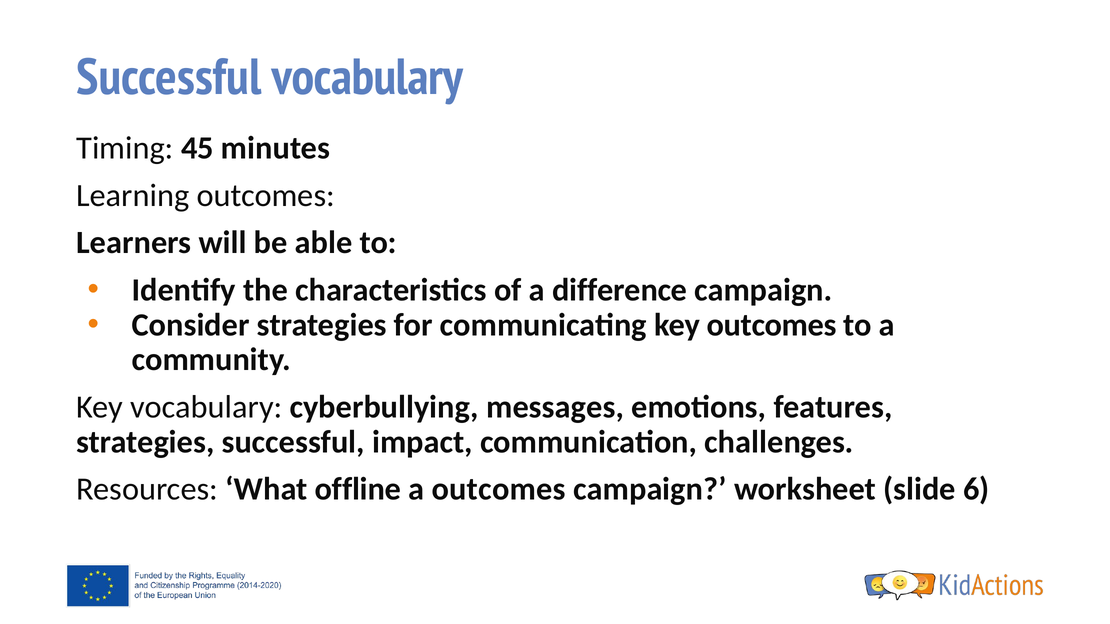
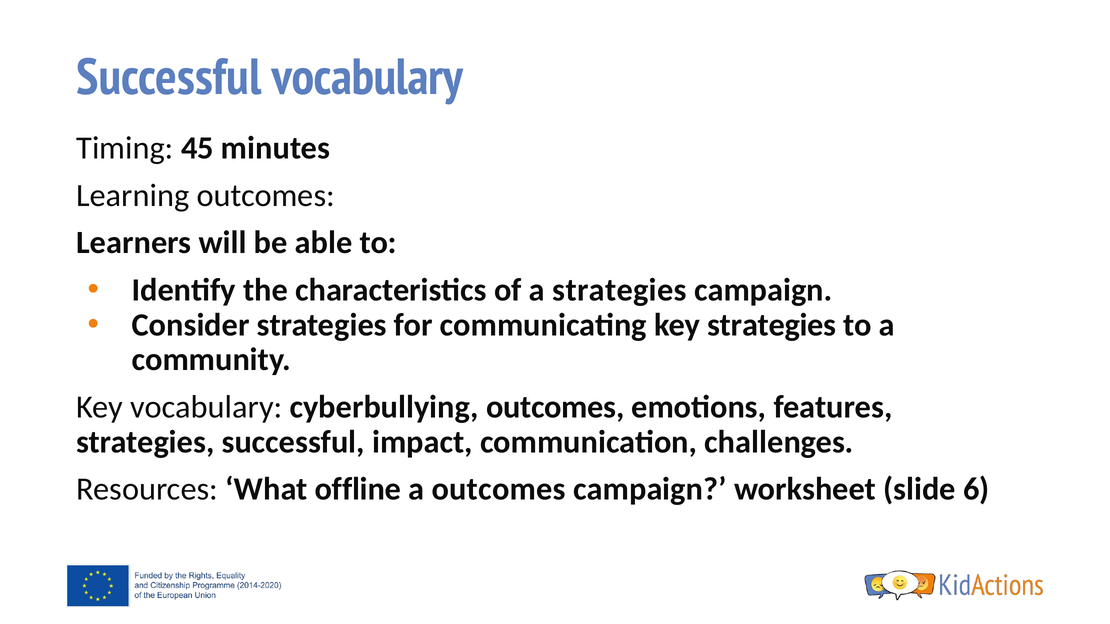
a difference: difference -> strategies (619, 290)
key outcomes: outcomes -> strategies (772, 325)
cyberbullying messages: messages -> outcomes (555, 407)
